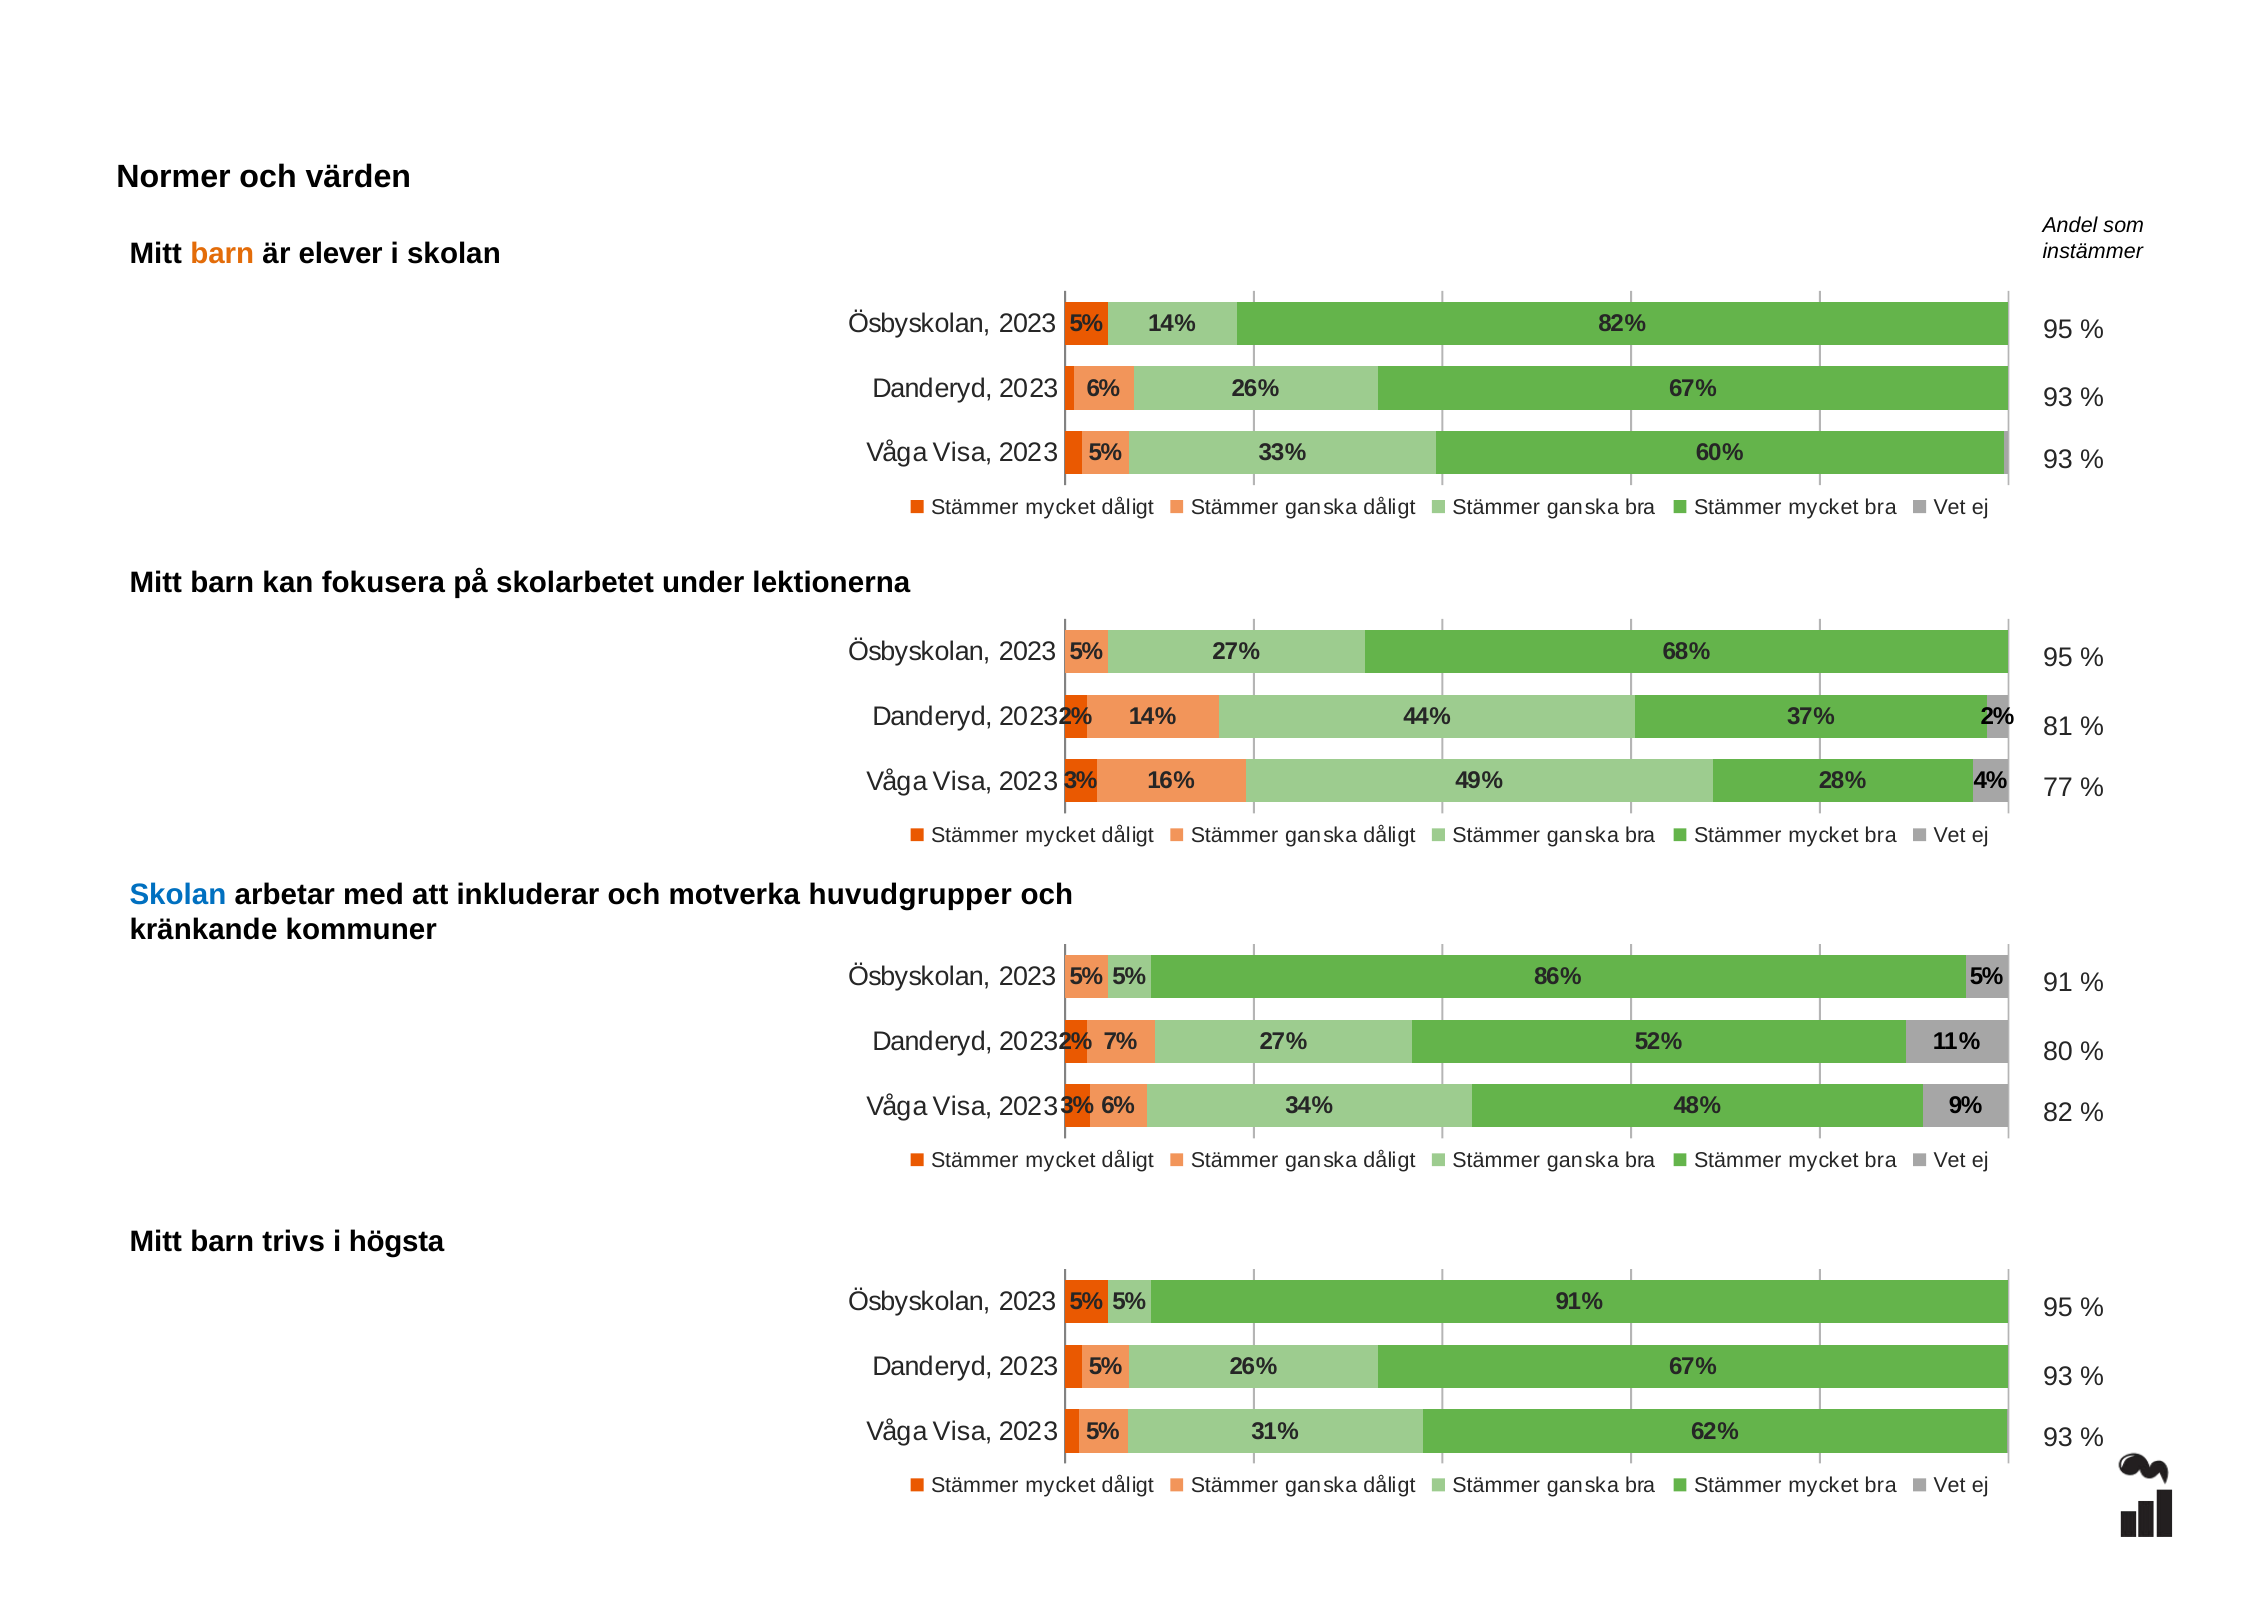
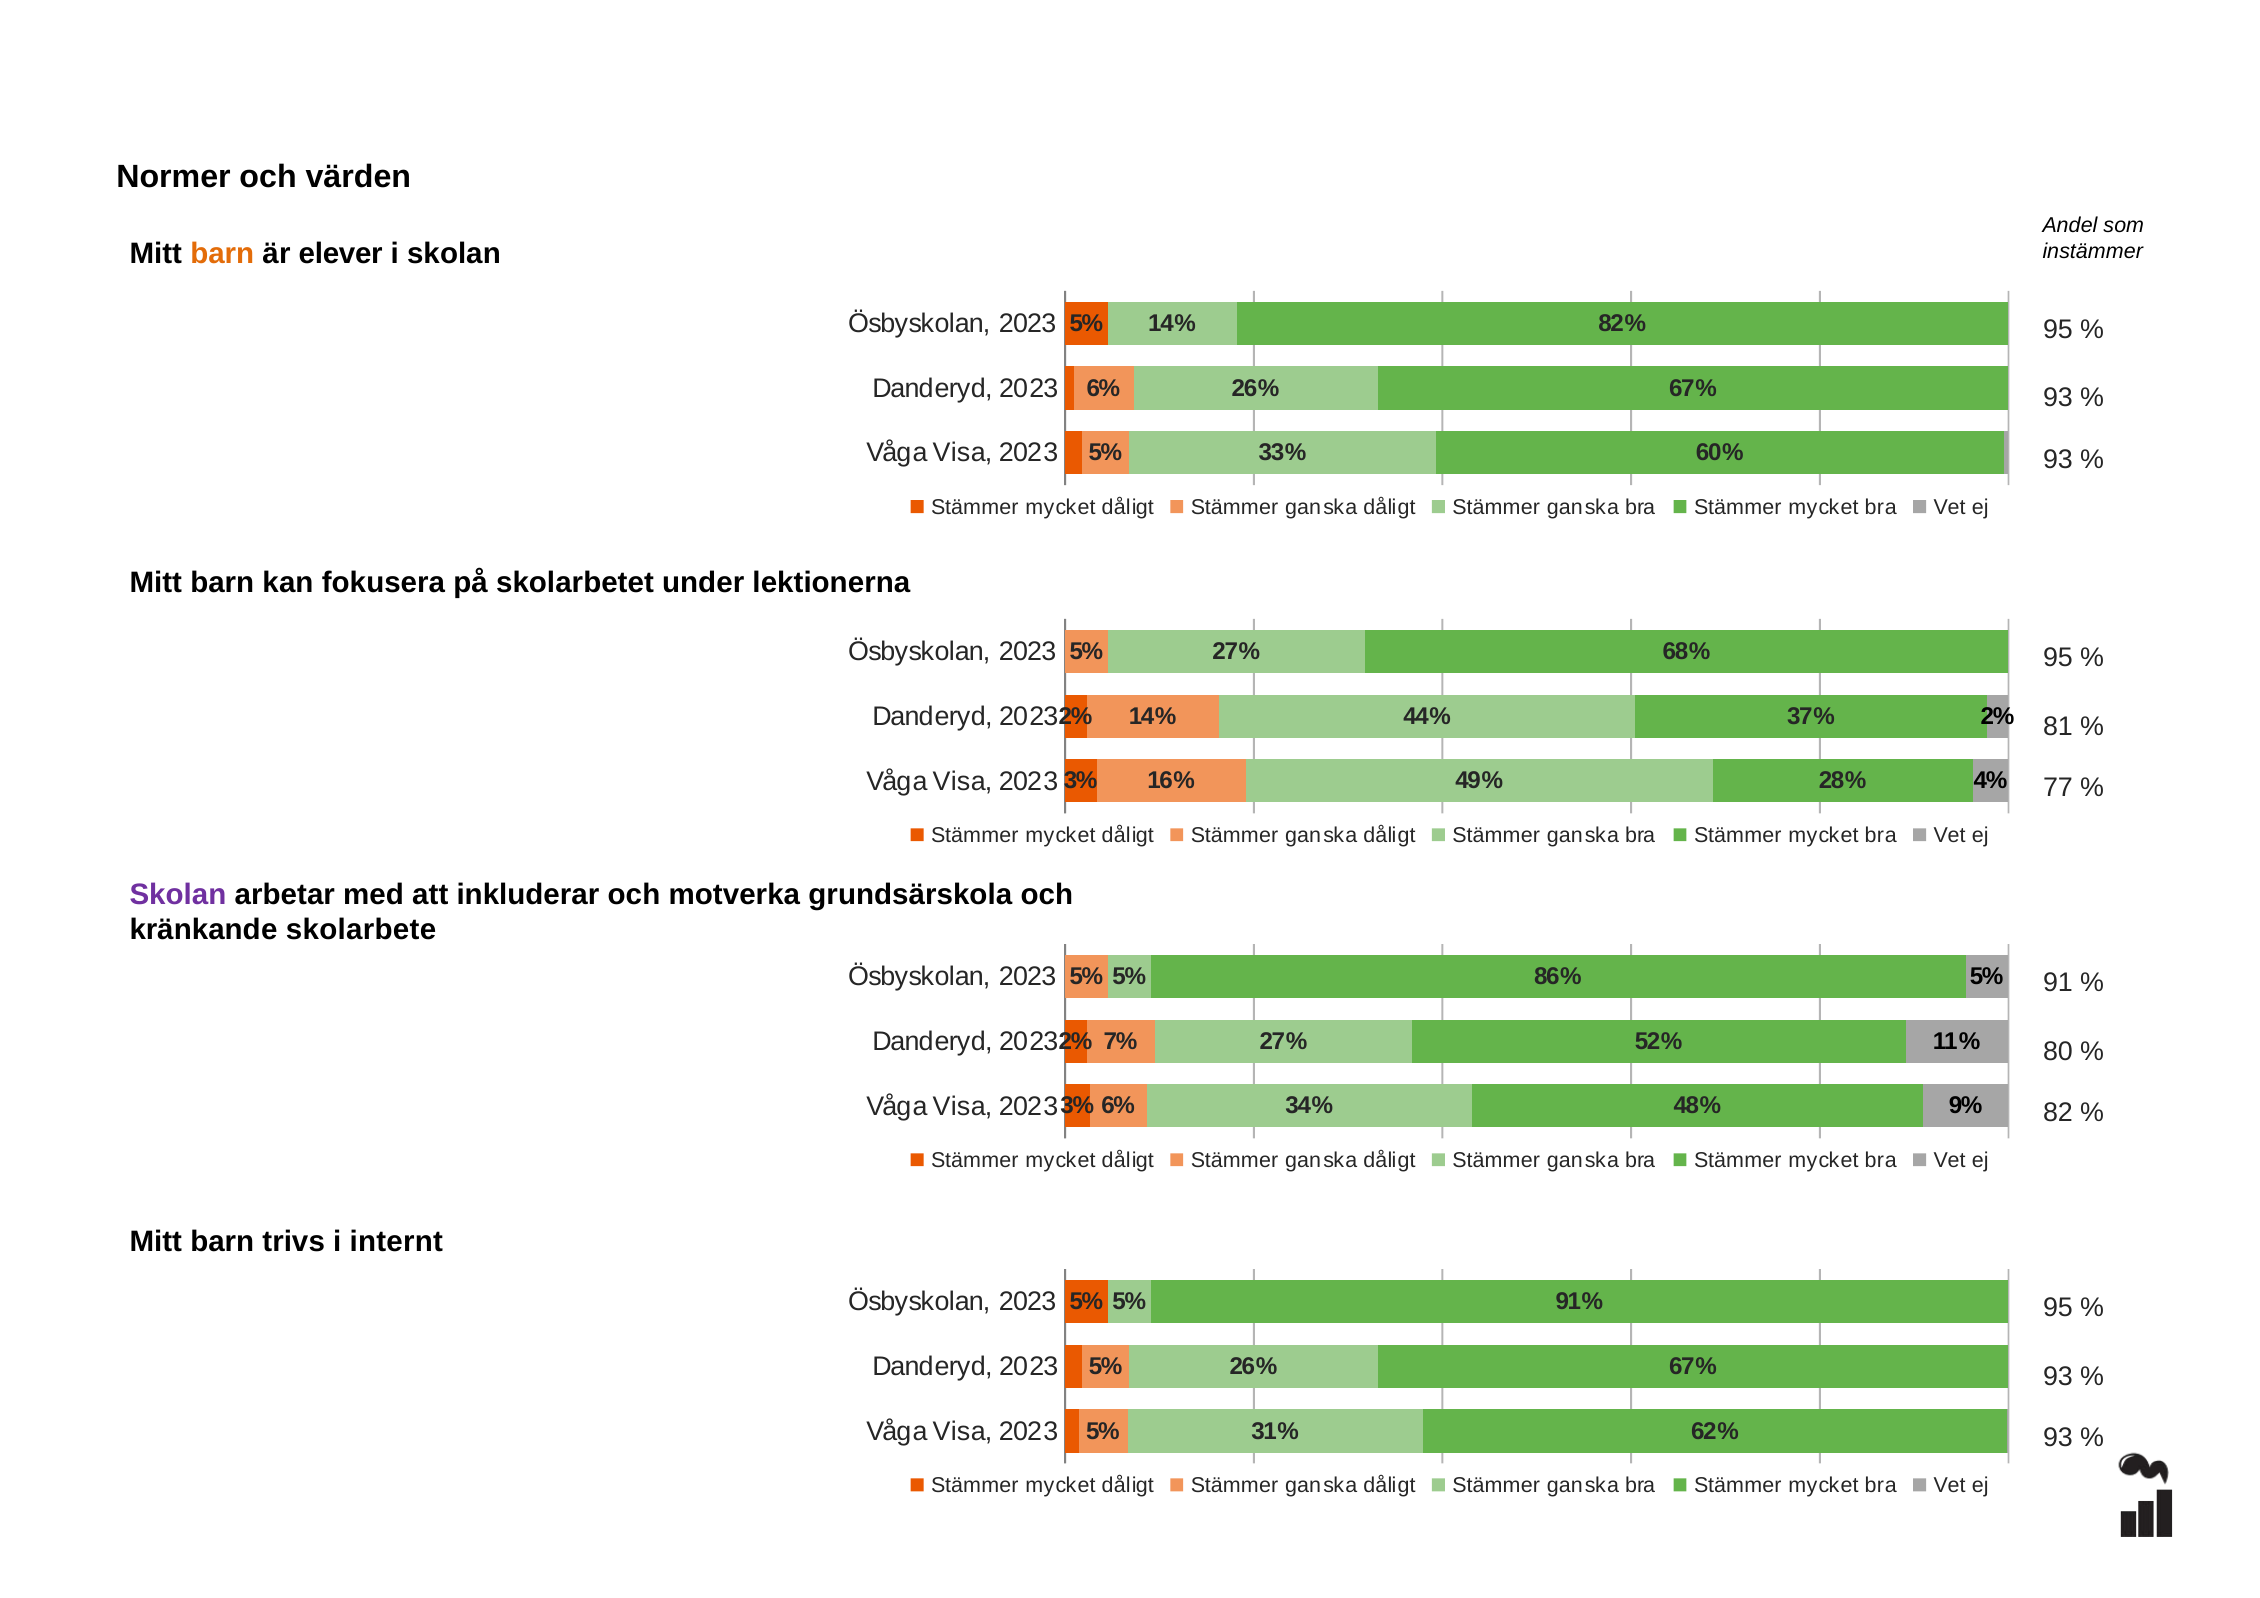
Skolan colour: blue -> purple (178, 894)
huvudgrupper: huvudgrupper -> grundsärskola (910, 894)
kommuner: kommuner -> skolarbete (361, 930)
högsta: högsta -> internt (396, 1241)
